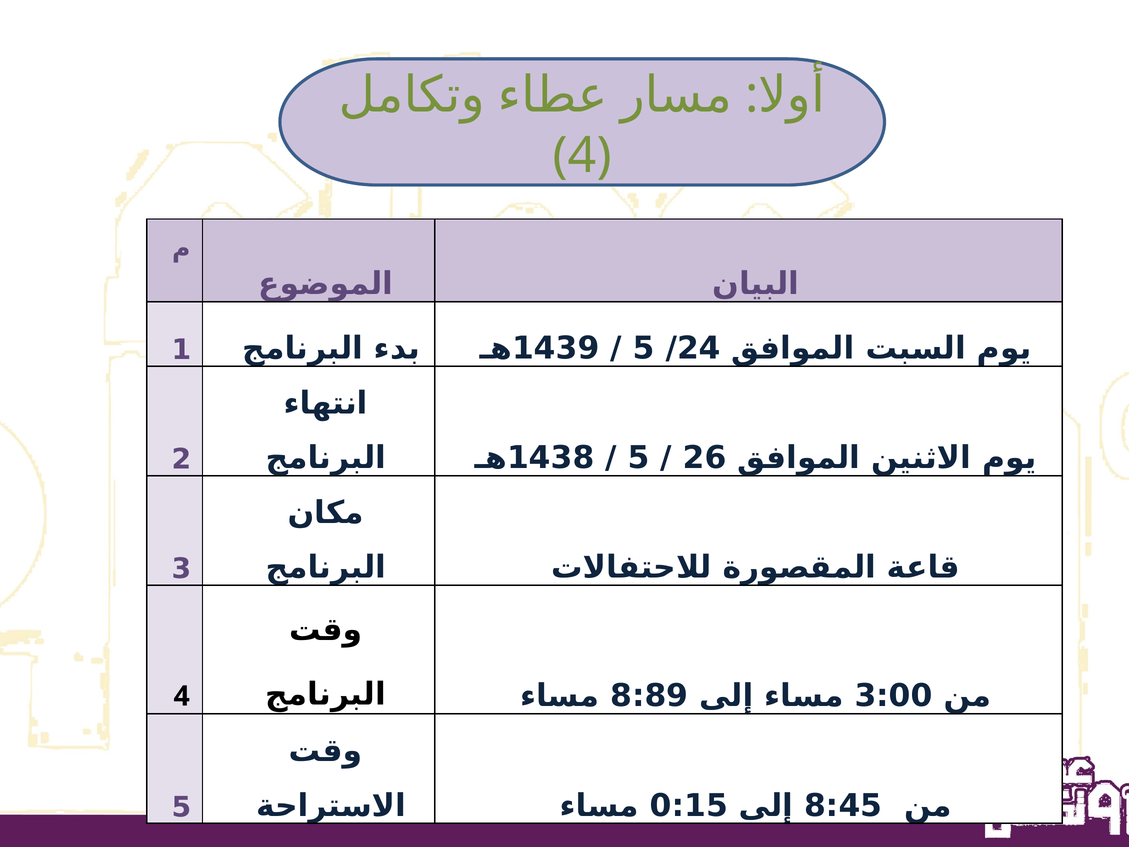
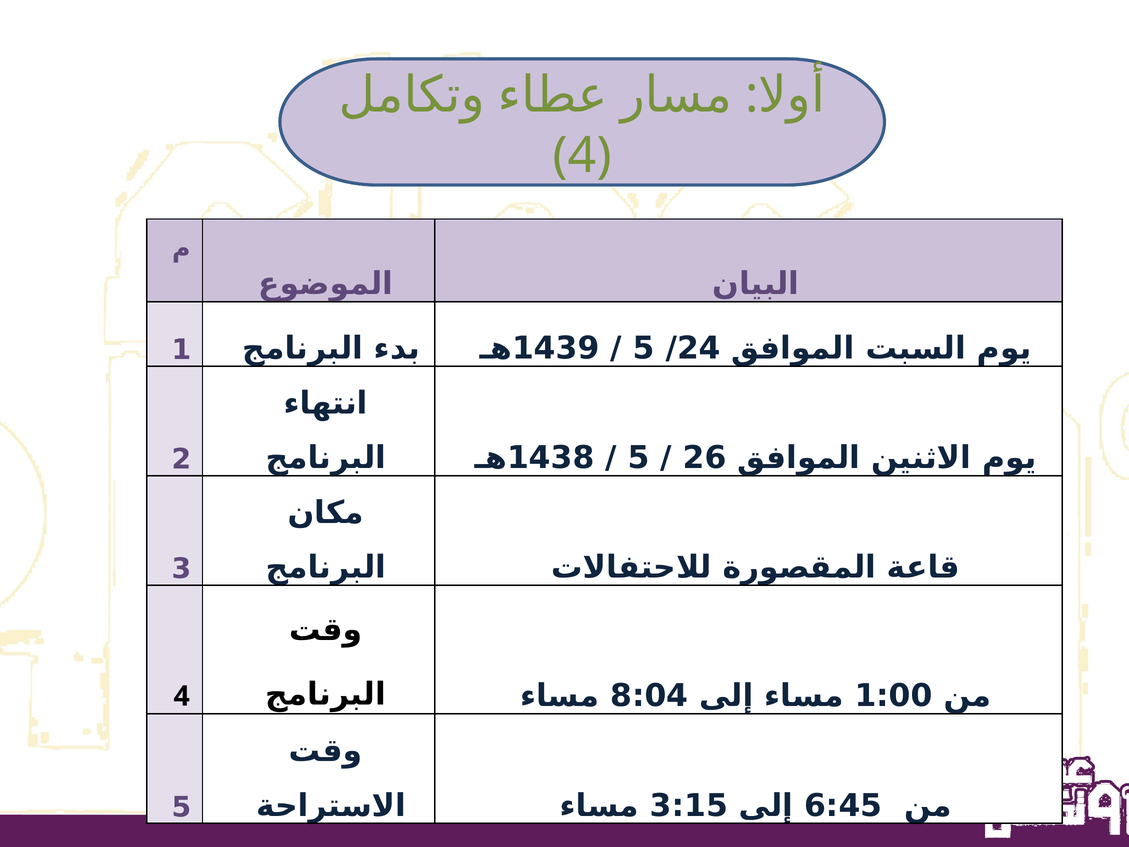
8:89: 8:89 -> 8:04 (649, 696)
3:00: 3:00 -> 1:00 (894, 696)
0:15: 0:15 -> 3:15 (689, 805)
8:45: 8:45 -> 6:45 (843, 805)
